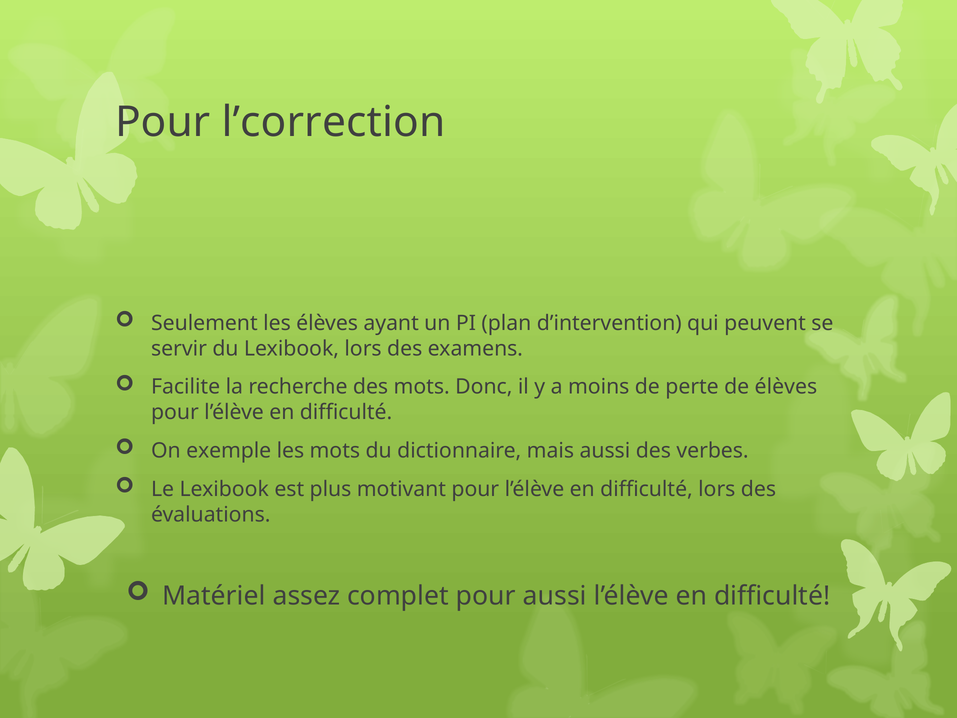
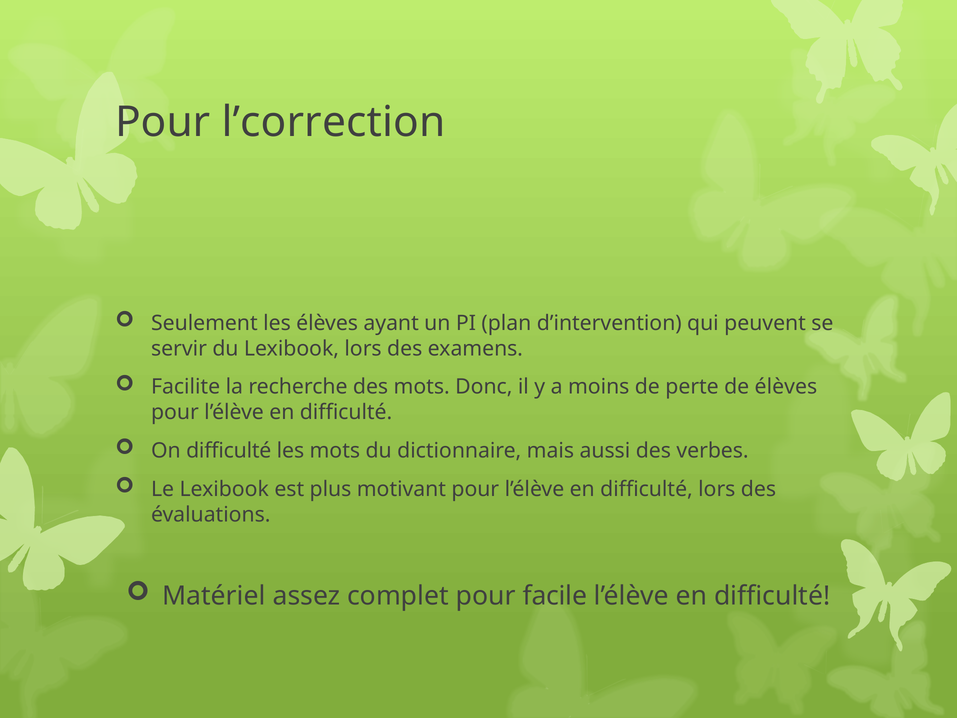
On exemple: exemple -> difficulté (229, 451)
pour aussi: aussi -> facile (555, 596)
